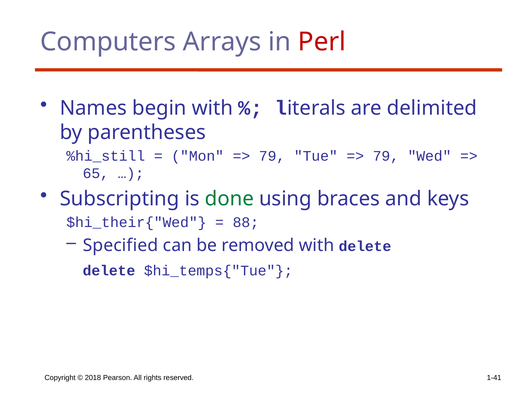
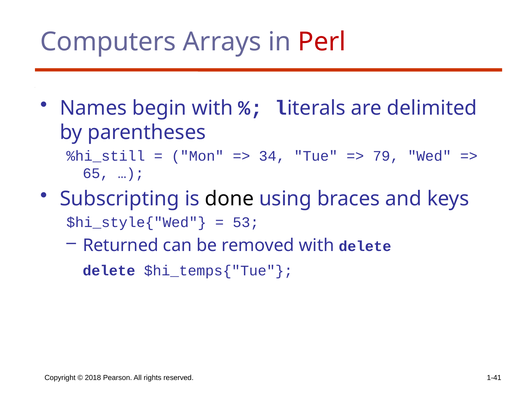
79: 79 -> 34 (272, 156)
done colour: green -> black (229, 199)
$hi_their{"Wed: $hi_their{"Wed -> $hi_style{"Wed (136, 222)
88: 88 -> 53 (246, 222)
Specified: Specified -> Returned (121, 245)
